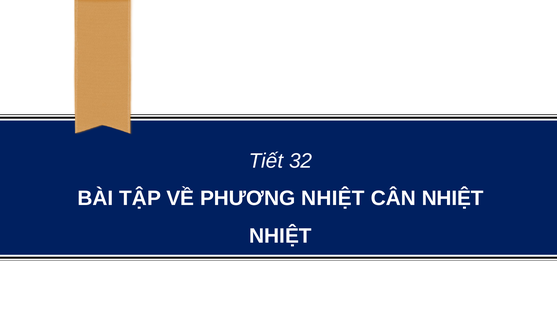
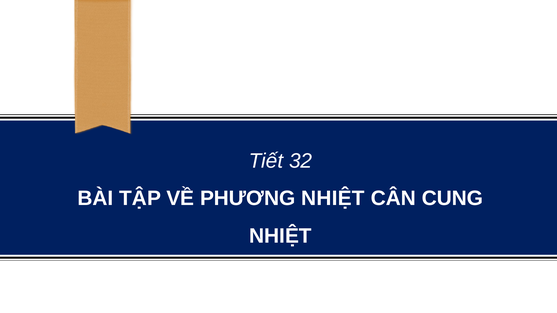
CÂN NHIỆT: NHIỆT -> CUNG (453, 199)
